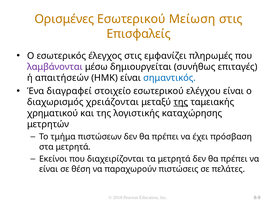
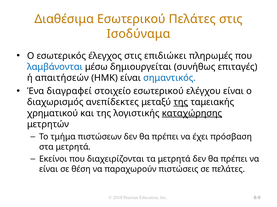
Ορισμένες: Ορισμένες -> Διαθέσιμα (64, 19)
Εσωτερικού Μείωση: Μείωση -> Πελάτες (192, 19)
Επισφαλείς: Επισφαλείς -> Ισοδύναμα (138, 34)
εμφανίζει: εμφανίζει -> επιδιώκει (165, 56)
λαμβάνονται colour: purple -> blue (55, 67)
χρειάζονται: χρειάζονται -> ανεπίδεκτες (112, 103)
καταχώρησης underline: none -> present (192, 114)
